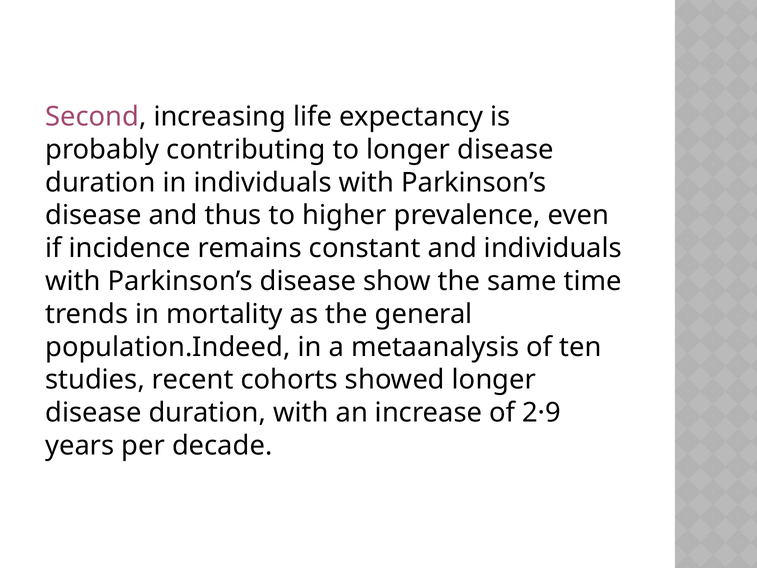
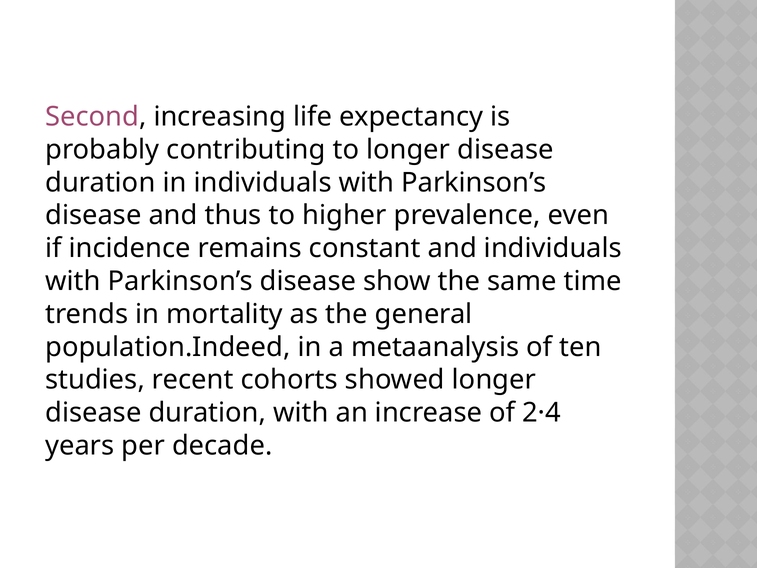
2·9: 2·9 -> 2·4 (542, 413)
